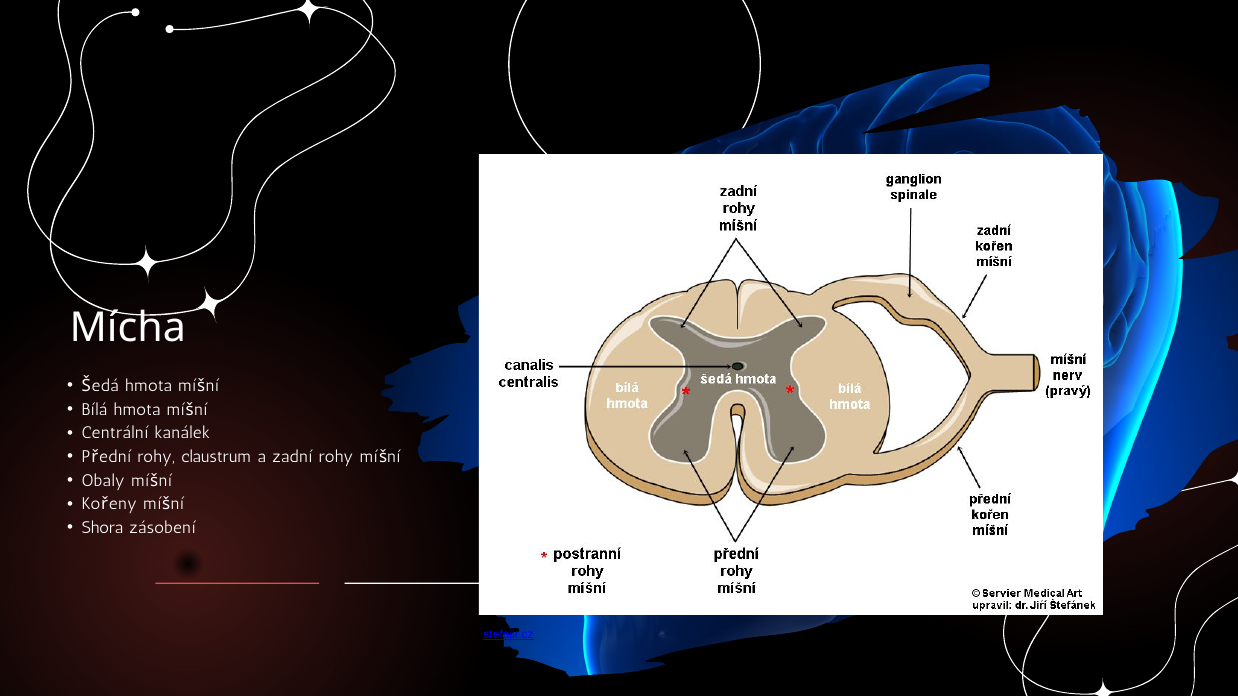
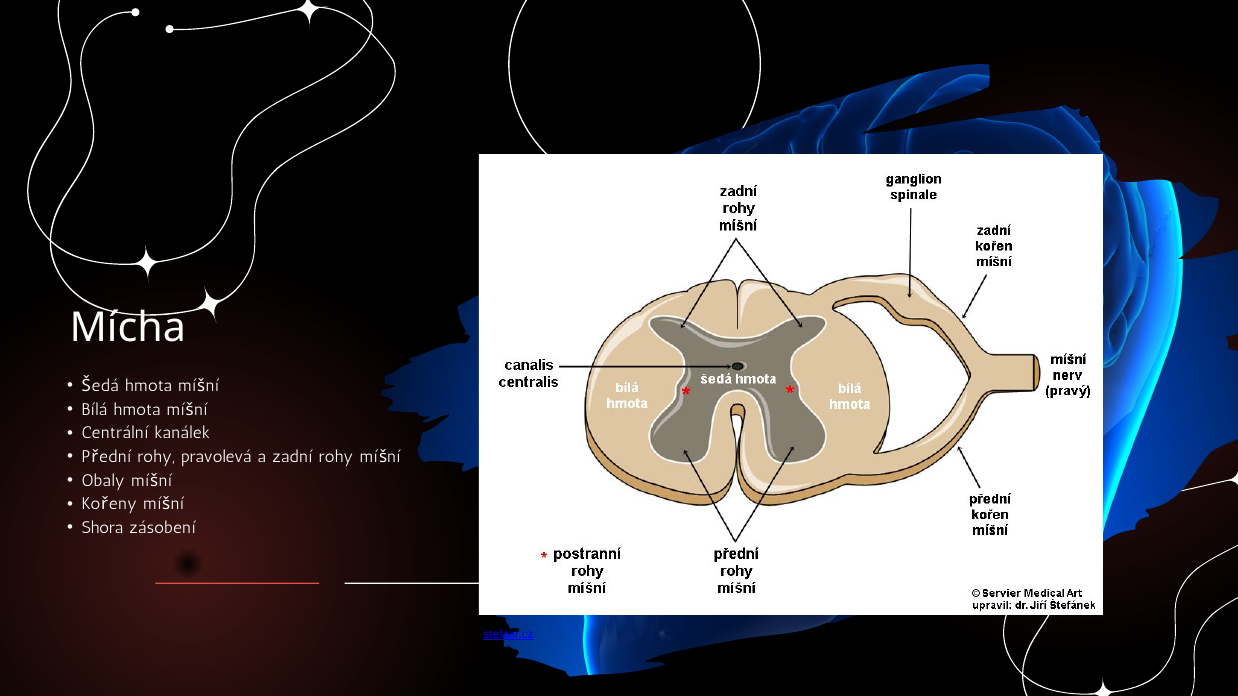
claustrum: claustrum -> pravolevá (216, 457)
